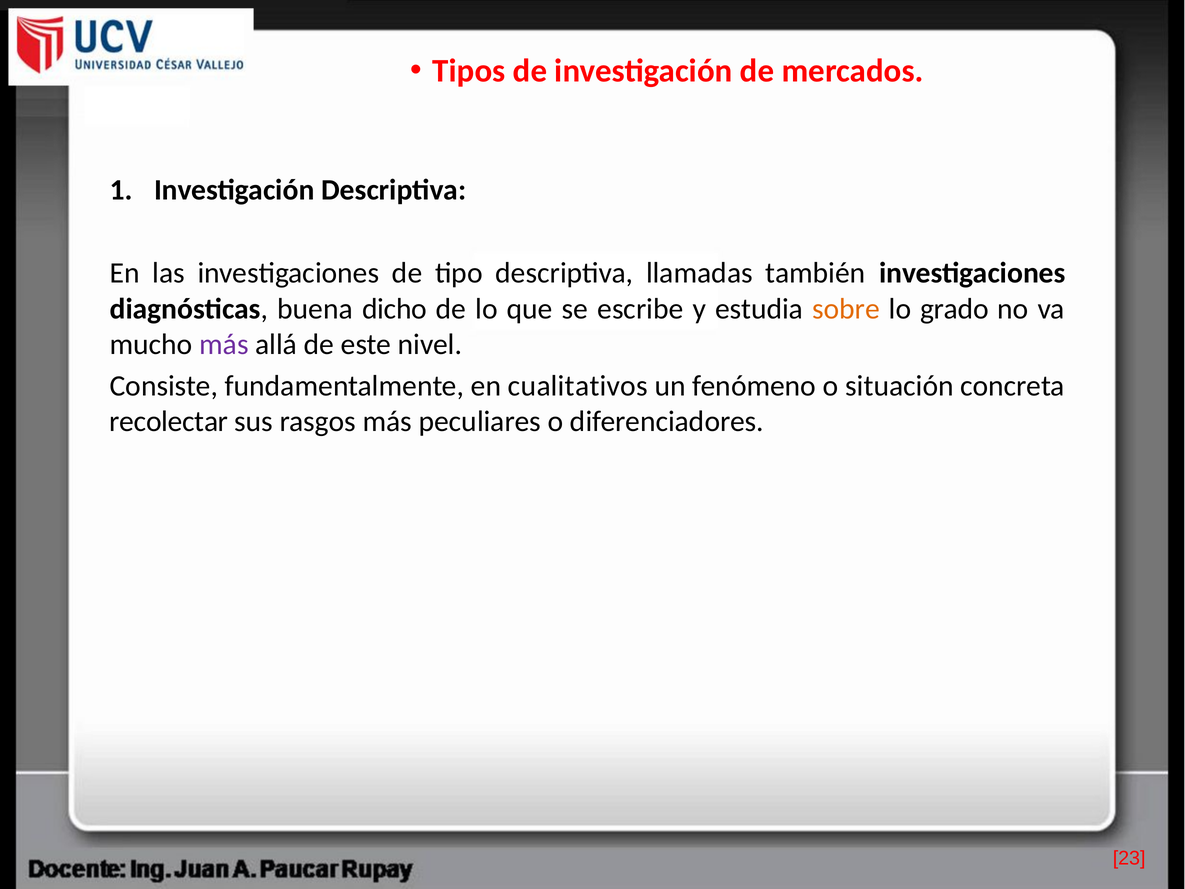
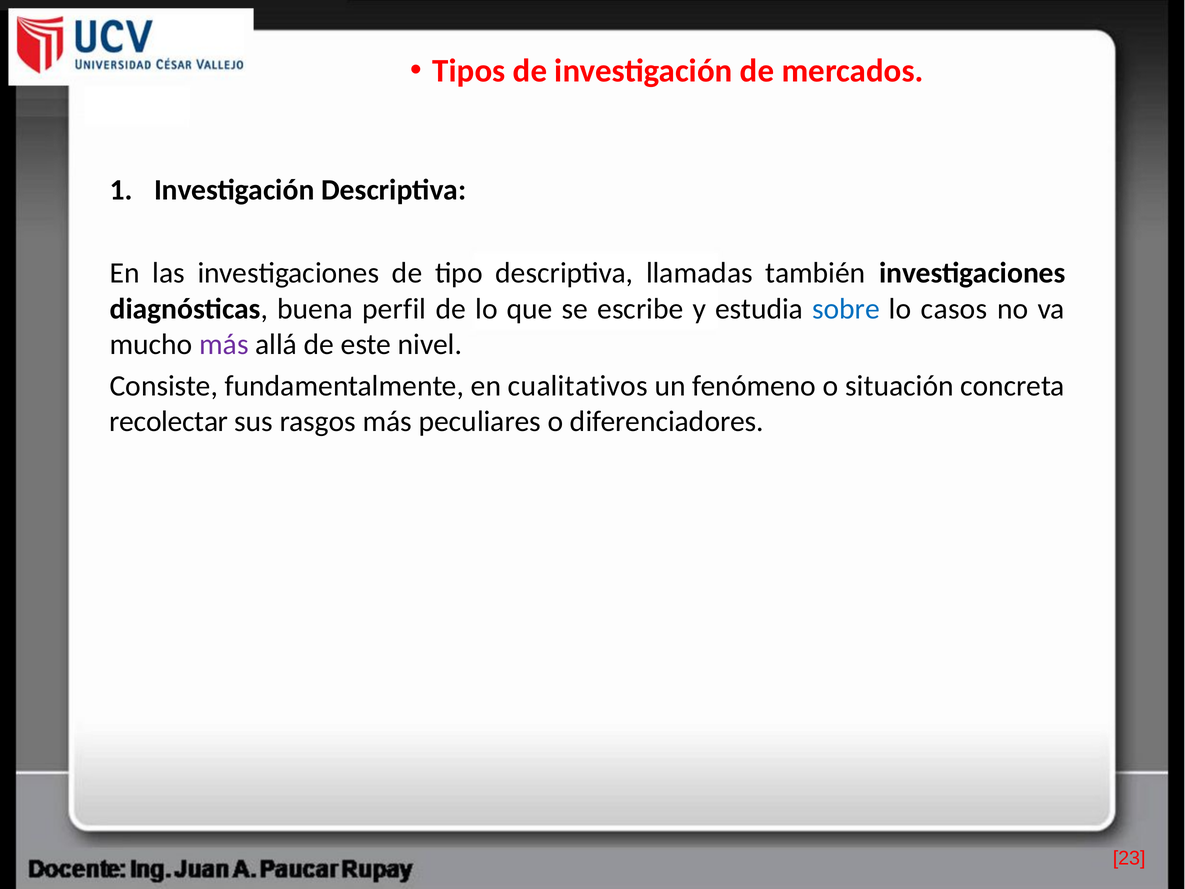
dicho: dicho -> perfil (394, 309)
sobre colour: orange -> blue (846, 309)
grado: grado -> casos (954, 309)
